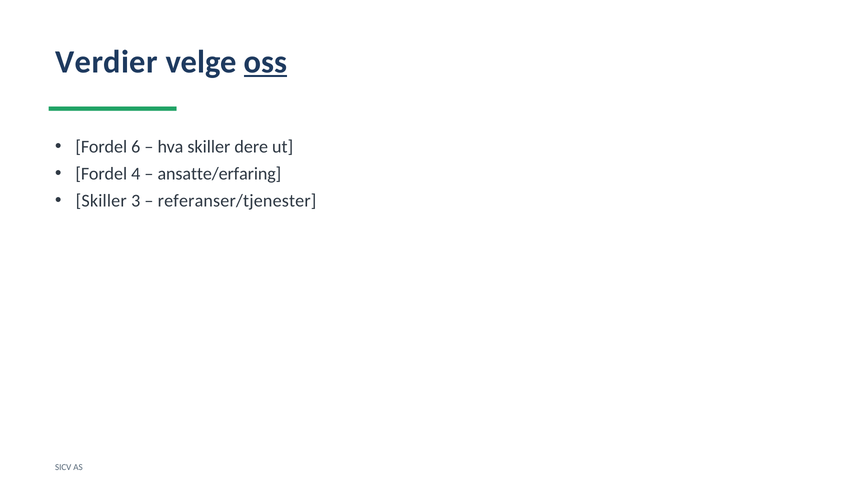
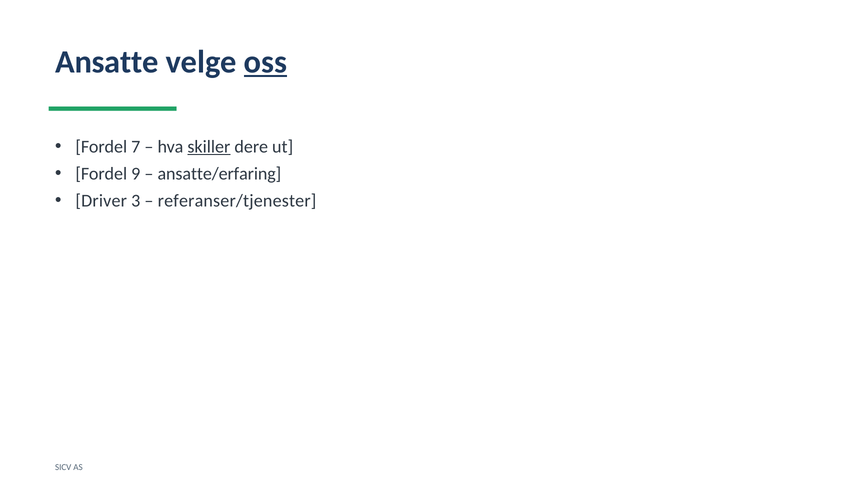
Verdier: Verdier -> Ansatte (107, 62)
6: 6 -> 7 (136, 147)
skiller underline: none -> present (209, 147)
4: 4 -> 9 (136, 174)
Skiller: Skiller -> Driver (101, 201)
